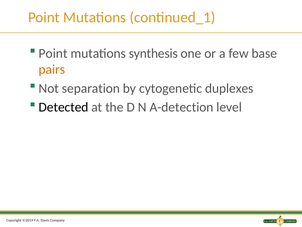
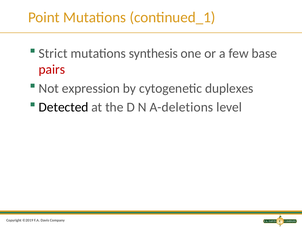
Point: Point -> Strict (53, 53)
pairs colour: orange -> red (52, 69)
separation: separation -> expression (91, 88)
A-detection: A-detection -> A-deletions (181, 107)
